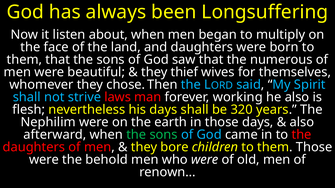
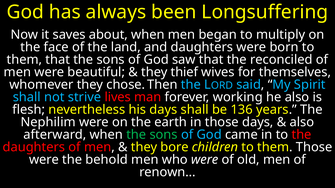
listen: listen -> saves (69, 35)
numerous: numerous -> reconciled (281, 60)
laws: laws -> lives (118, 97)
320: 320 -> 136 (242, 110)
